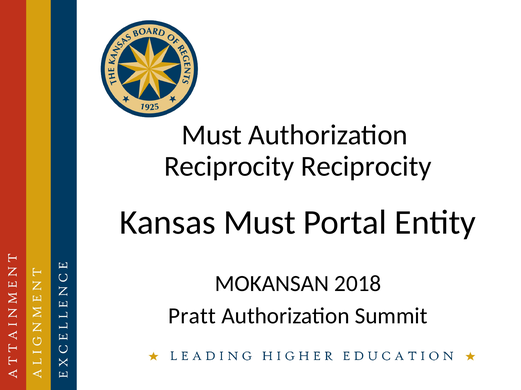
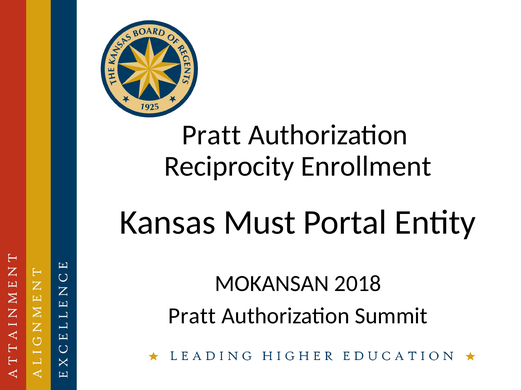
Must: Must -> Pratt (211, 135)
Reciprocity Reciprocity: Reciprocity -> Enrollment (366, 167)
